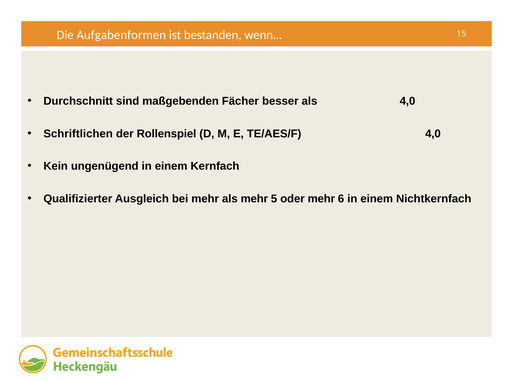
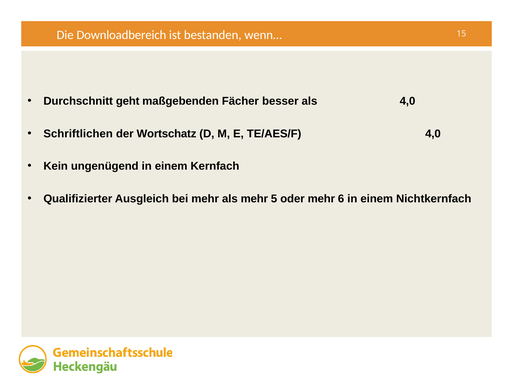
Aufgabenformen: Aufgabenformen -> Downloadbereich (121, 35)
sind: sind -> geht (128, 101)
Rollenspiel: Rollenspiel -> Wortschatz (167, 134)
